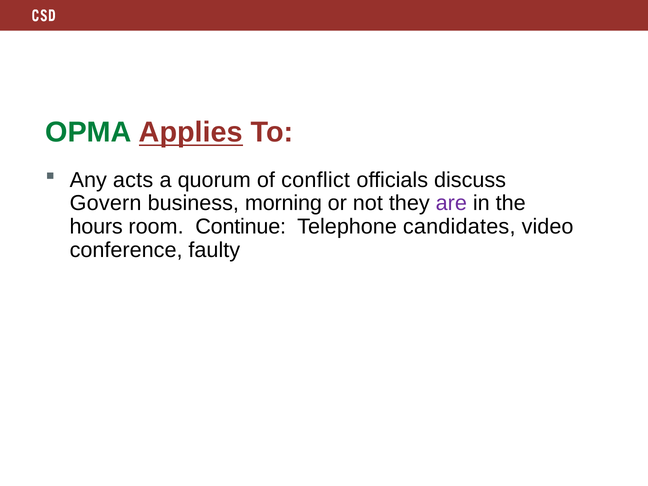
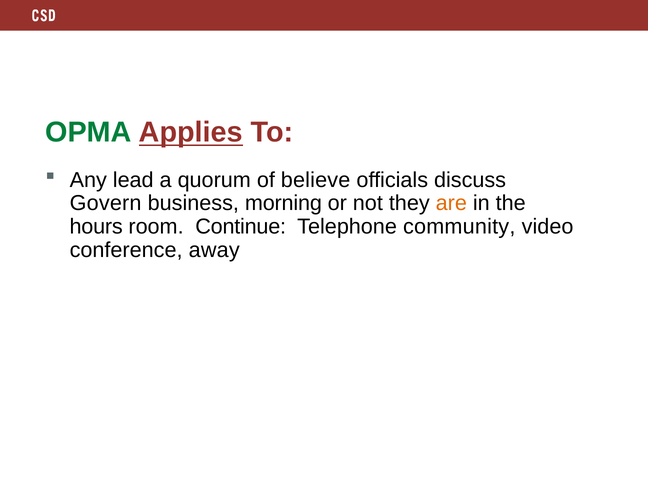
acts: acts -> lead (133, 180)
conflict: conflict -> believe (316, 180)
are colour: purple -> orange (451, 203)
candidates: candidates -> community (459, 227)
faulty: faulty -> away (214, 250)
